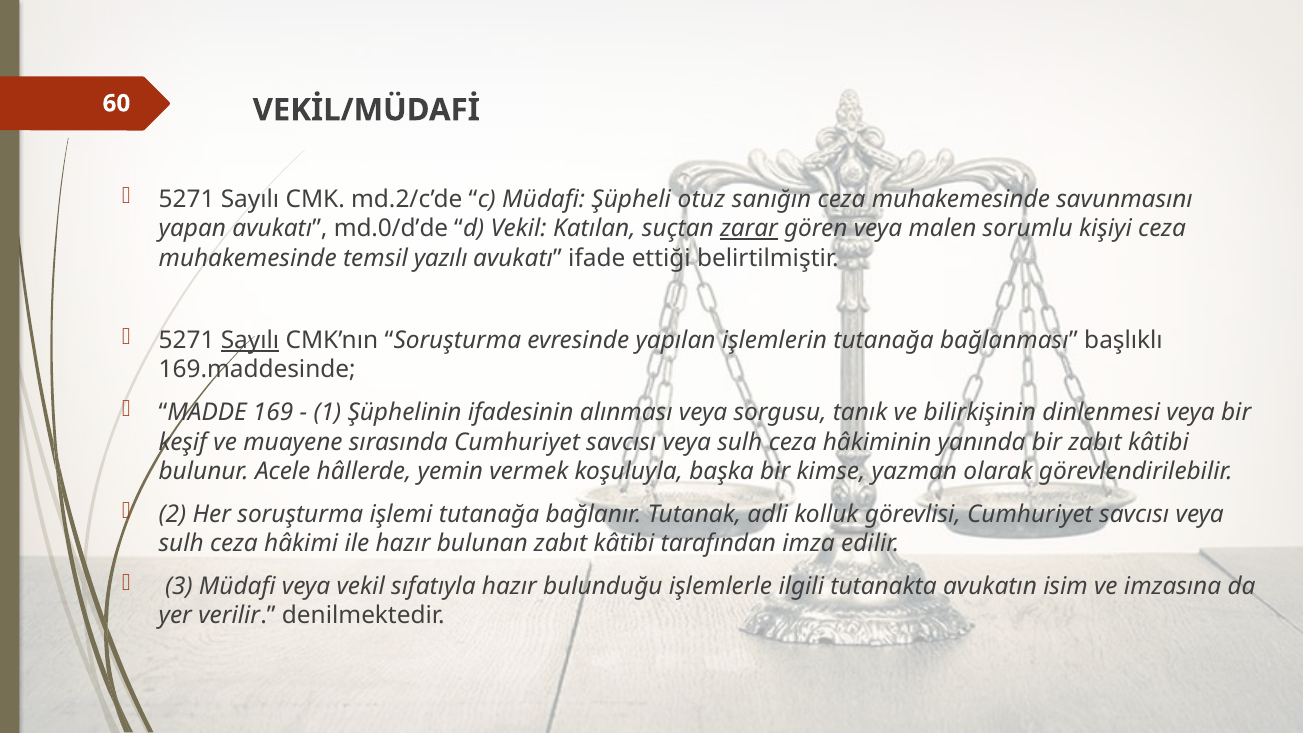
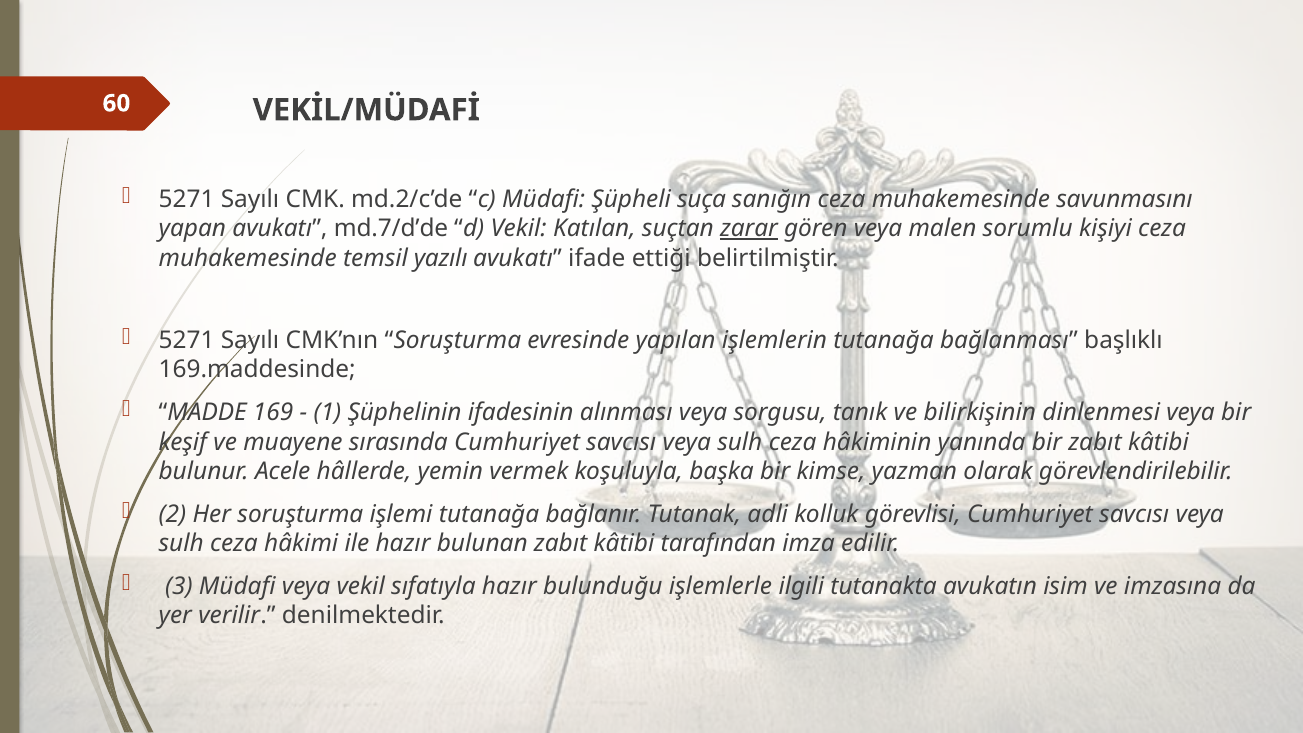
otuz: otuz -> suça (702, 199)
md.0/d’de: md.0/d’de -> md.7/d’de (391, 229)
Sayılı underline: present -> none (250, 341)
